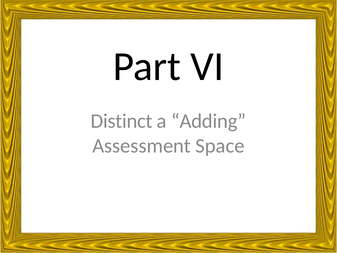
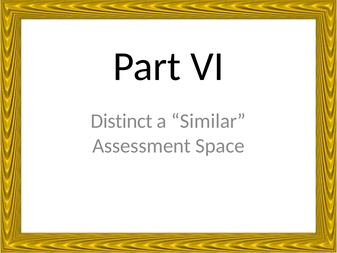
Adding: Adding -> Similar (208, 121)
